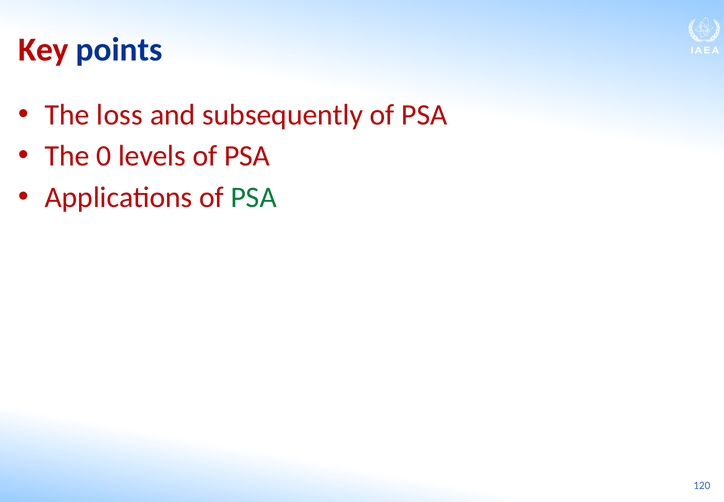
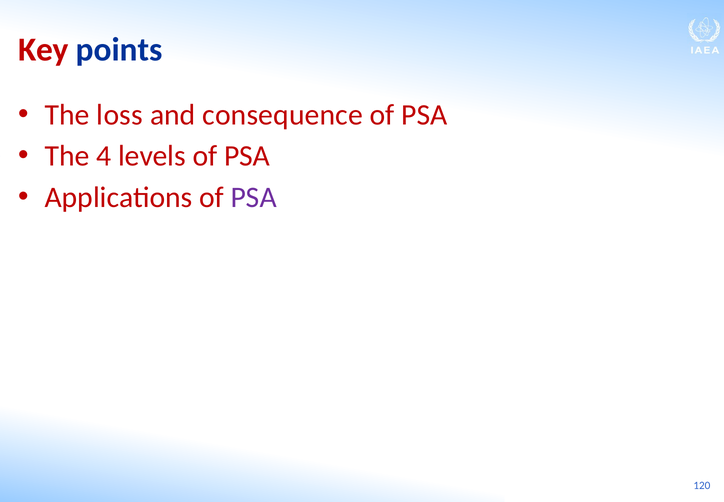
subsequently: subsequently -> consequence (283, 115)
0: 0 -> 4 (104, 156)
PSA colour: green -> purple (254, 197)
